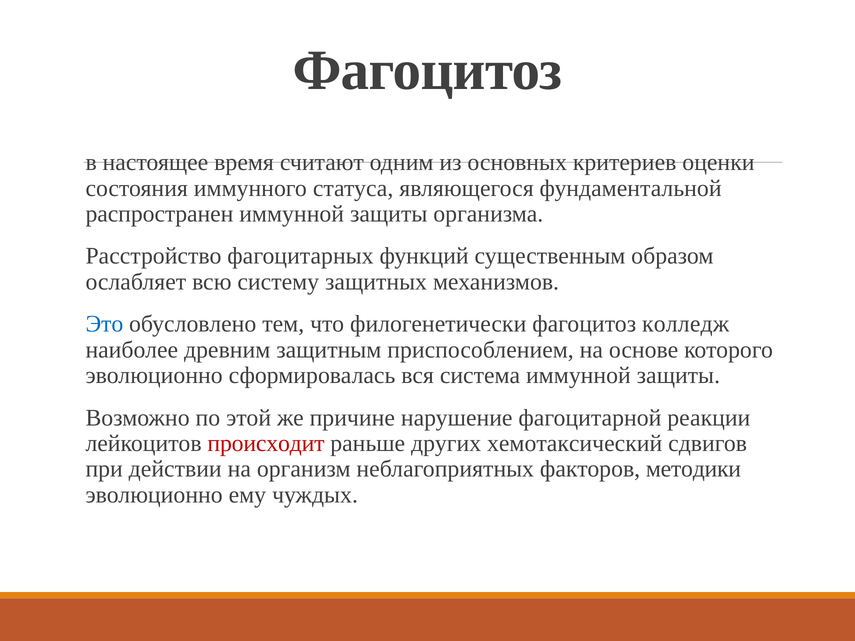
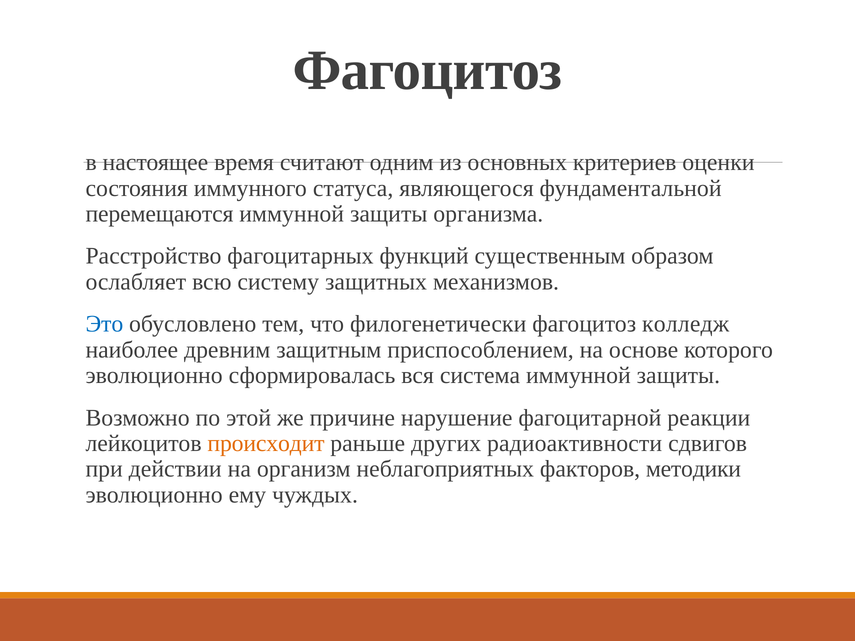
распространен: распространен -> перемещаются (159, 214)
происходит colour: red -> orange (266, 444)
хемотаксический: хемотаксический -> радиоактивности (575, 444)
